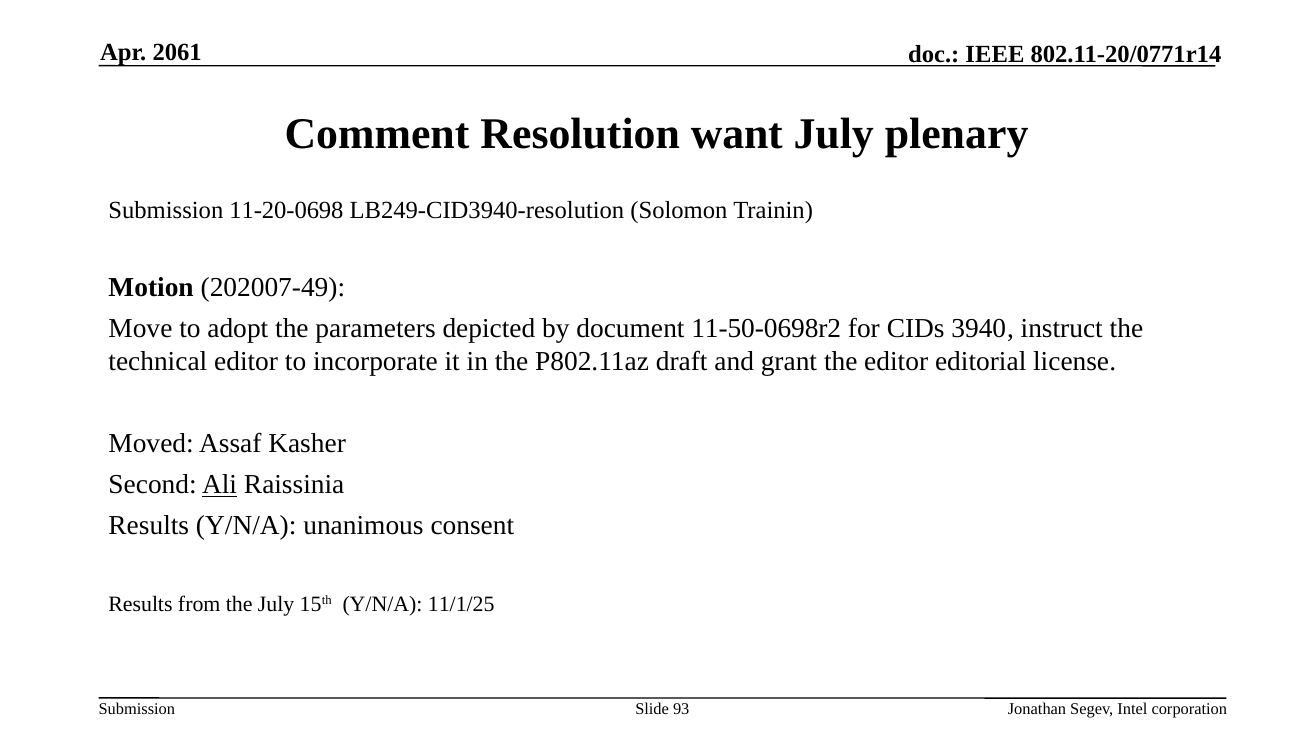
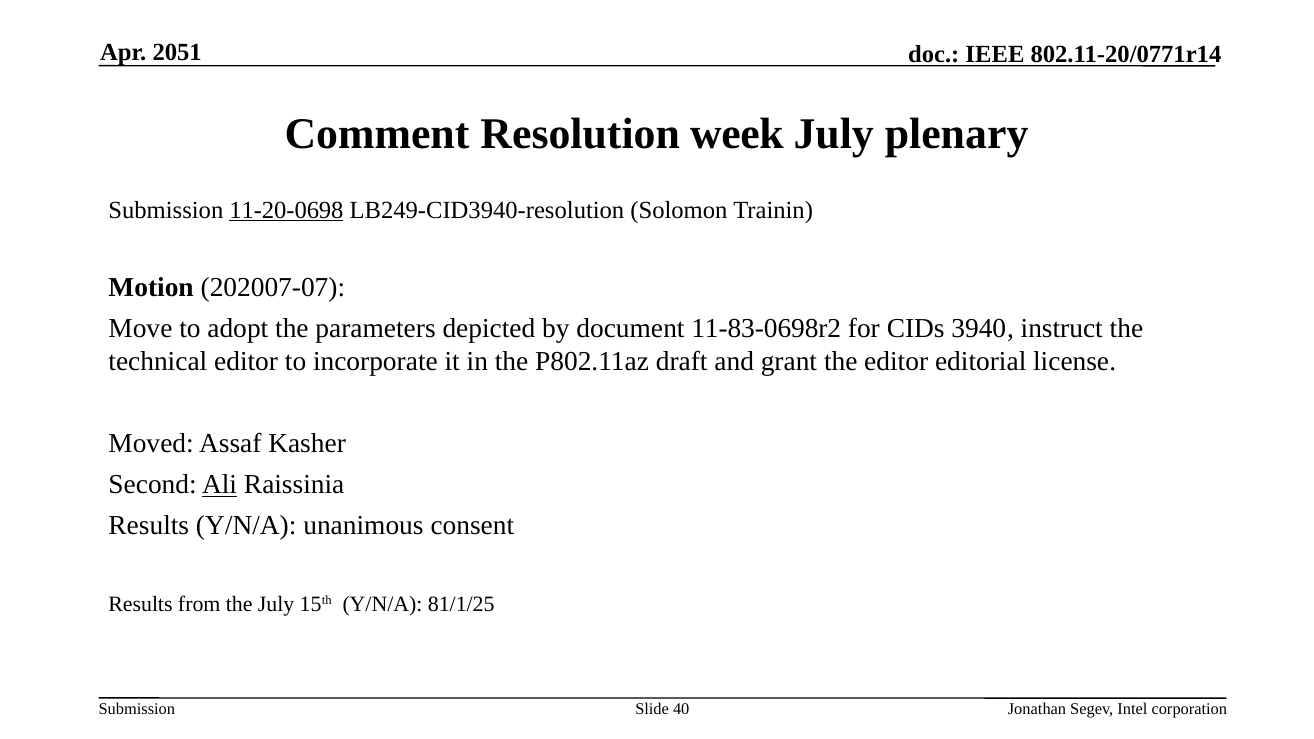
2061: 2061 -> 2051 (177, 52)
want: want -> week (737, 134)
11-20-0698 underline: none -> present (286, 210)
202007-49: 202007-49 -> 202007-07 (273, 288)
11-50-0698r2: 11-50-0698r2 -> 11-83-0698r2 (766, 329)
11/1/25: 11/1/25 -> 81/1/25 (461, 604)
93: 93 -> 40 (681, 709)
